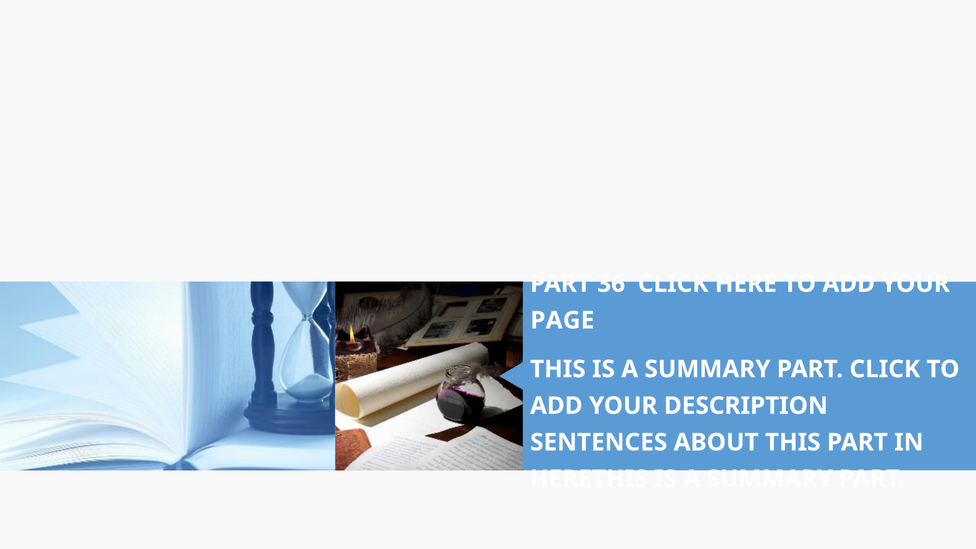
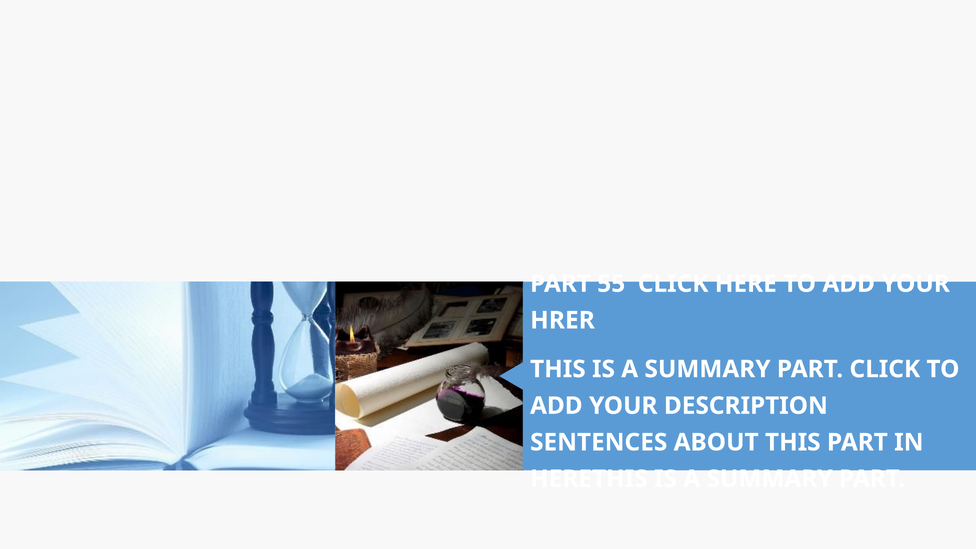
36: 36 -> 55 (611, 284)
PAGE: PAGE -> HRER (562, 320)
